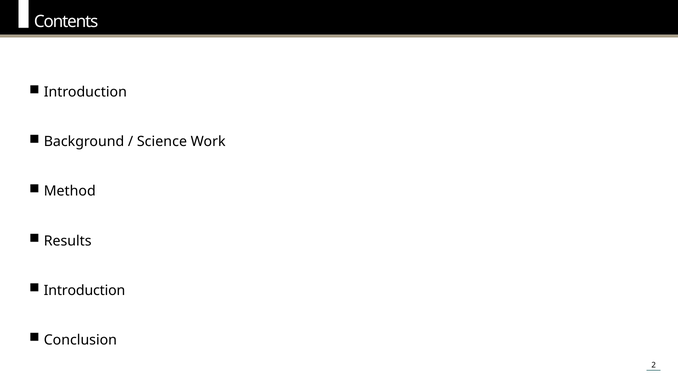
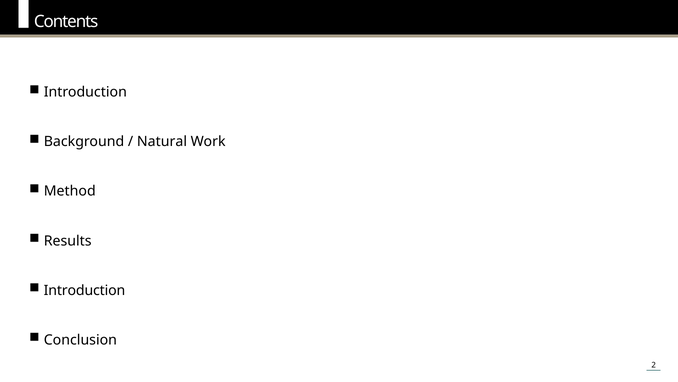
Science: Science -> Natural (162, 141)
